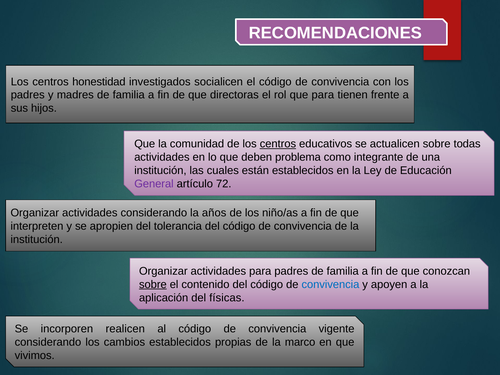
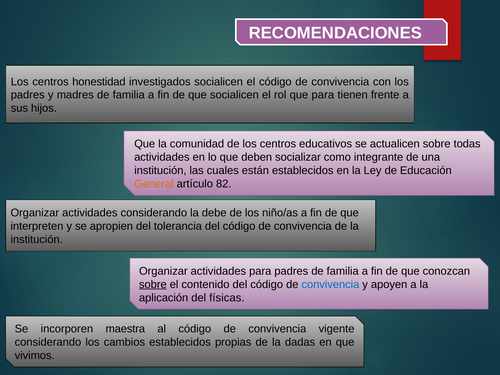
que directoras: directoras -> socialicen (234, 95)
centros underline: present -> none (278, 144)
problema: problema -> socializar (298, 157)
General colour: purple -> orange (154, 184)
72: 72 -> 82 (224, 184)
años: años -> debe (214, 213)
realicen: realicen -> maestra (125, 329)
marco: marco -> dadas (300, 342)
